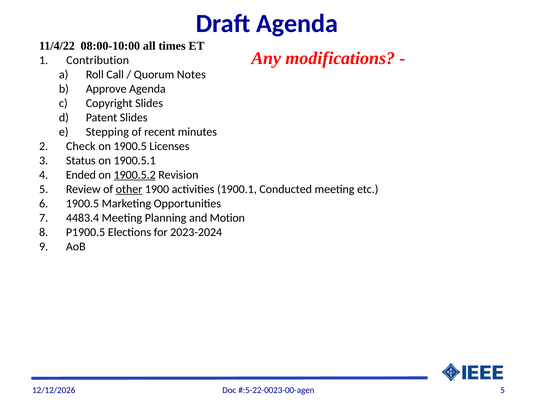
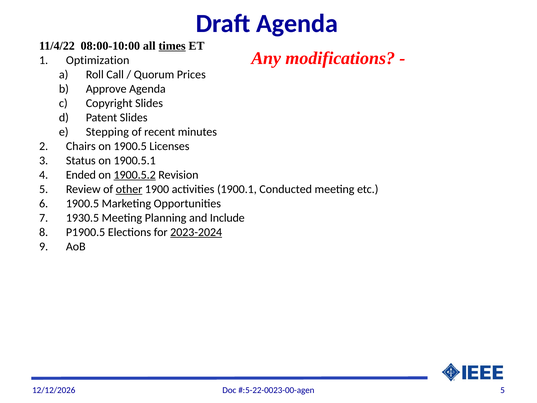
times underline: none -> present (172, 46)
Contribution: Contribution -> Optimization (98, 60)
Notes: Notes -> Prices (191, 75)
Check: Check -> Chairs (81, 146)
4483.4: 4483.4 -> 1930.5 (83, 218)
Motion: Motion -> Include (227, 218)
2023-2024 underline: none -> present (196, 232)
